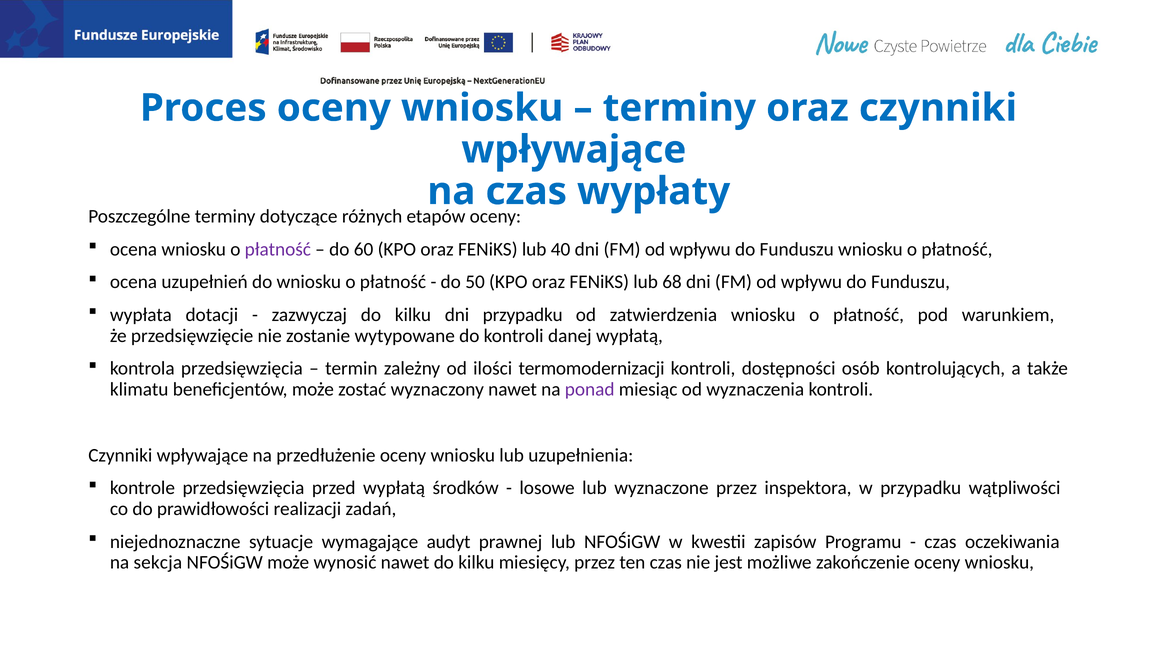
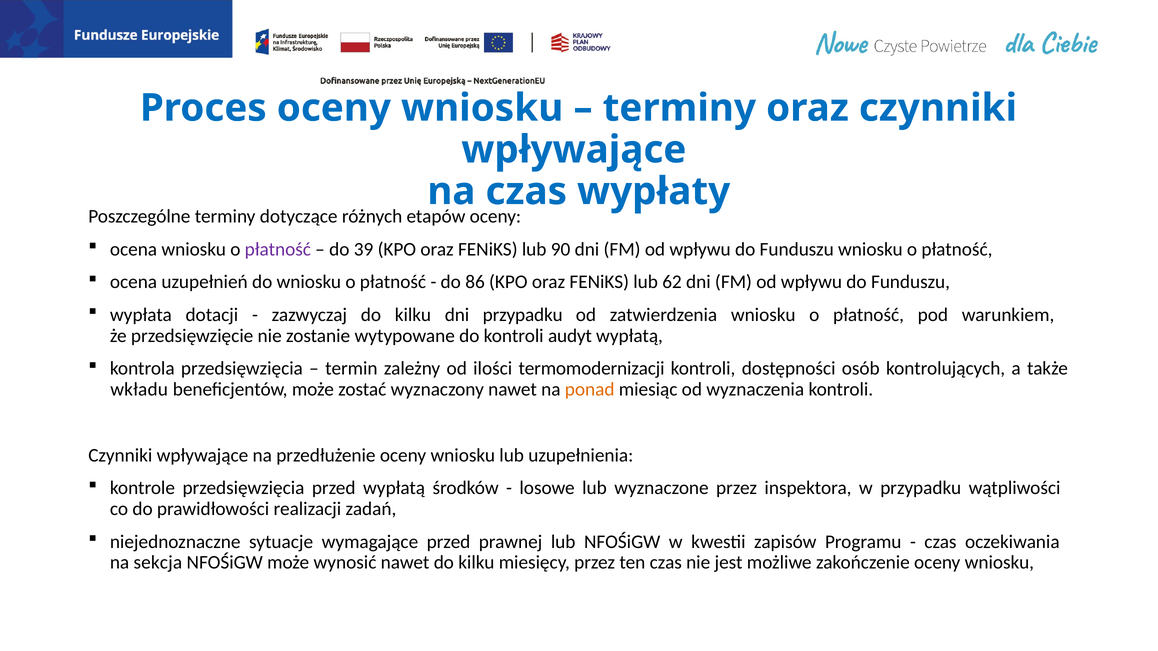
60: 60 -> 39 (364, 249)
40: 40 -> 90 (561, 249)
50: 50 -> 86 (475, 282)
68: 68 -> 62 (672, 282)
danej: danej -> audyt (570, 336)
klimatu: klimatu -> wkładu (139, 390)
ponad colour: purple -> orange (590, 390)
wymagające audyt: audyt -> przed (449, 542)
